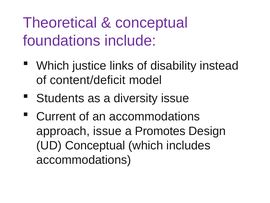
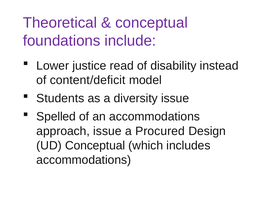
Which: Which -> Lower (53, 66)
links: links -> read (122, 66)
Current: Current -> Spelled (56, 116)
Promotes: Promotes -> Procured (160, 131)
